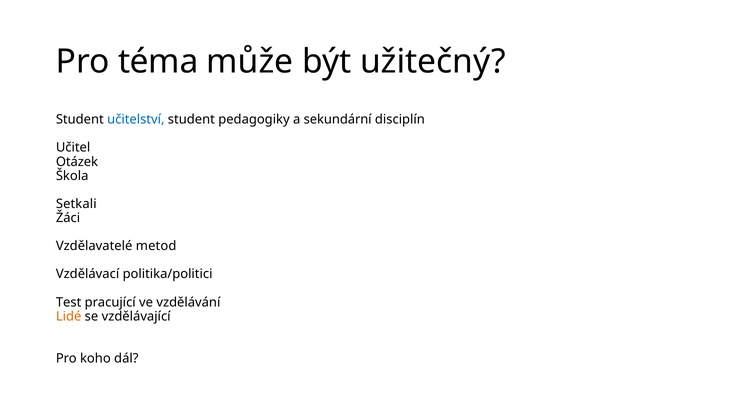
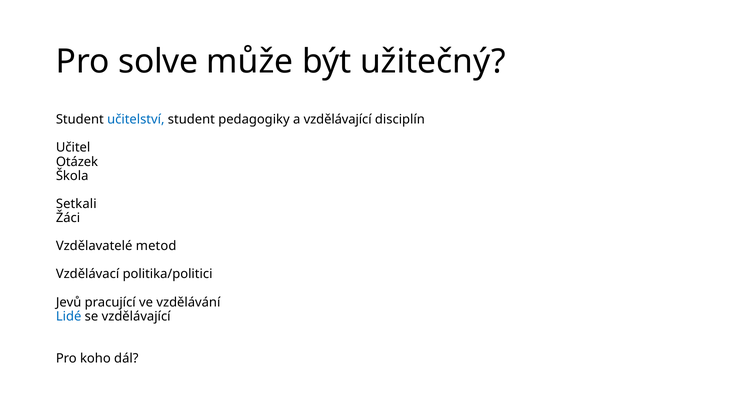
téma: téma -> solve (158, 62)
a sekundární: sekundární -> vzdělávající (338, 119)
Test: Test -> Jevů (69, 302)
Lidé colour: orange -> blue (69, 316)
